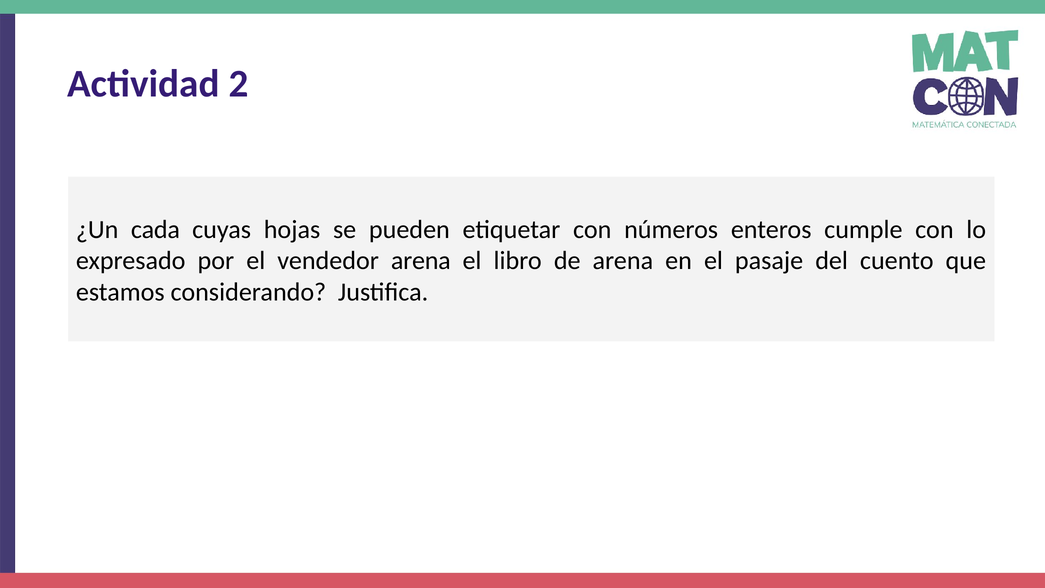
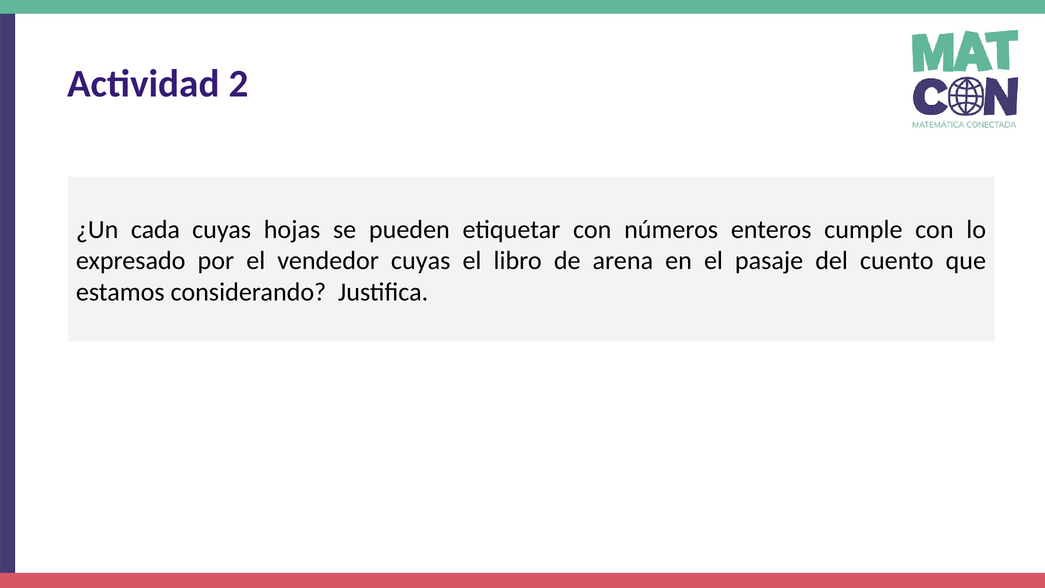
vendedor arena: arena -> cuyas (421, 261)
